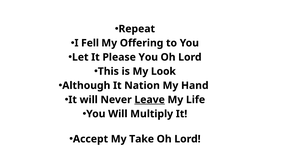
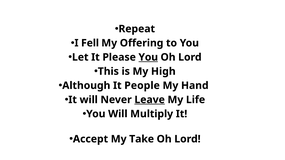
You underline: none -> present (148, 57)
Look: Look -> High (163, 71)
Nation: Nation -> People (142, 86)
